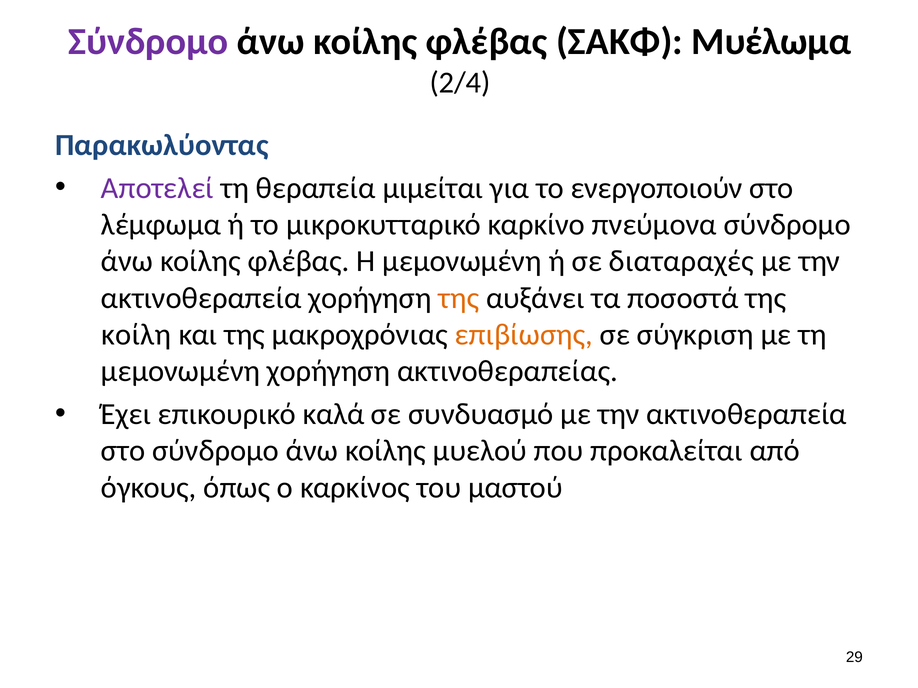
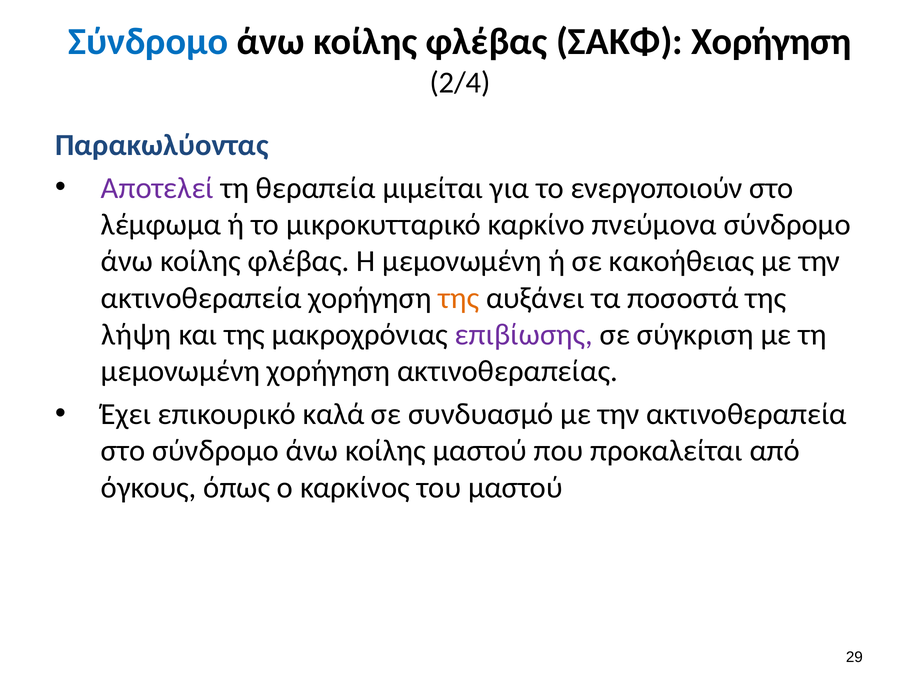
Σύνδρομο colour: purple -> blue (148, 42)
ΣΑΚΦ Μυέλωμα: Μυέλωμα -> Χορήγηση (771, 42)
διαταραχές: διαταραχές -> κακοήθειας (682, 262)
κοίλη: κοίλη -> λήψη (136, 335)
επιβίωσης colour: orange -> purple (524, 335)
κοίλης μυελού: μυελού -> μαστού (480, 451)
